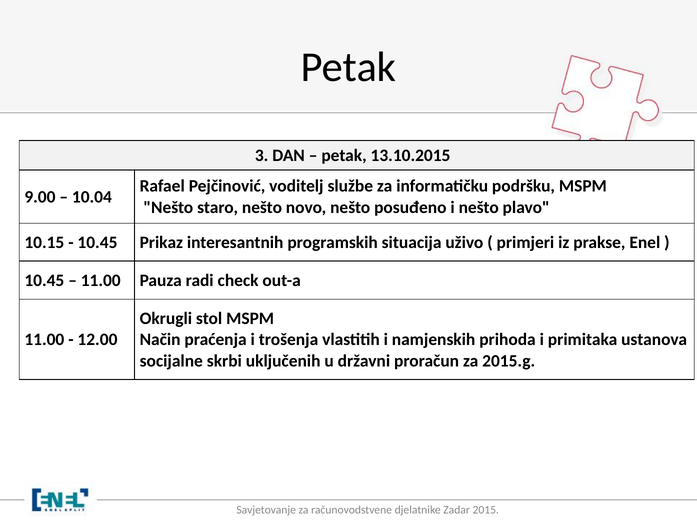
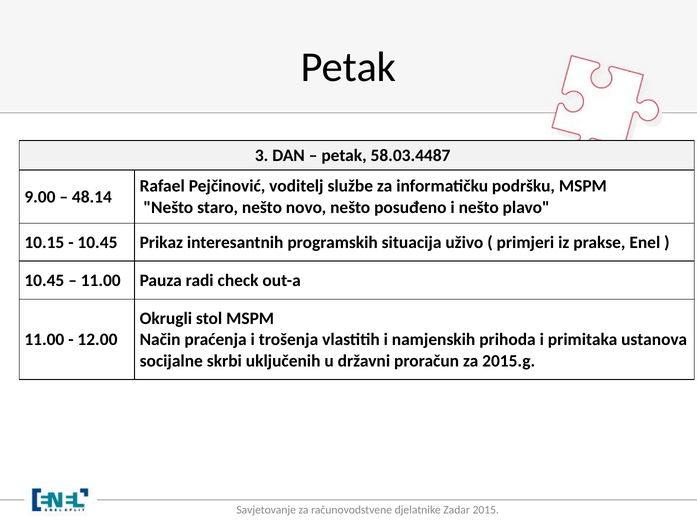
13.10.2015: 13.10.2015 -> 58.03.4487 (411, 156)
10.04: 10.04 -> 48.14 (92, 197)
